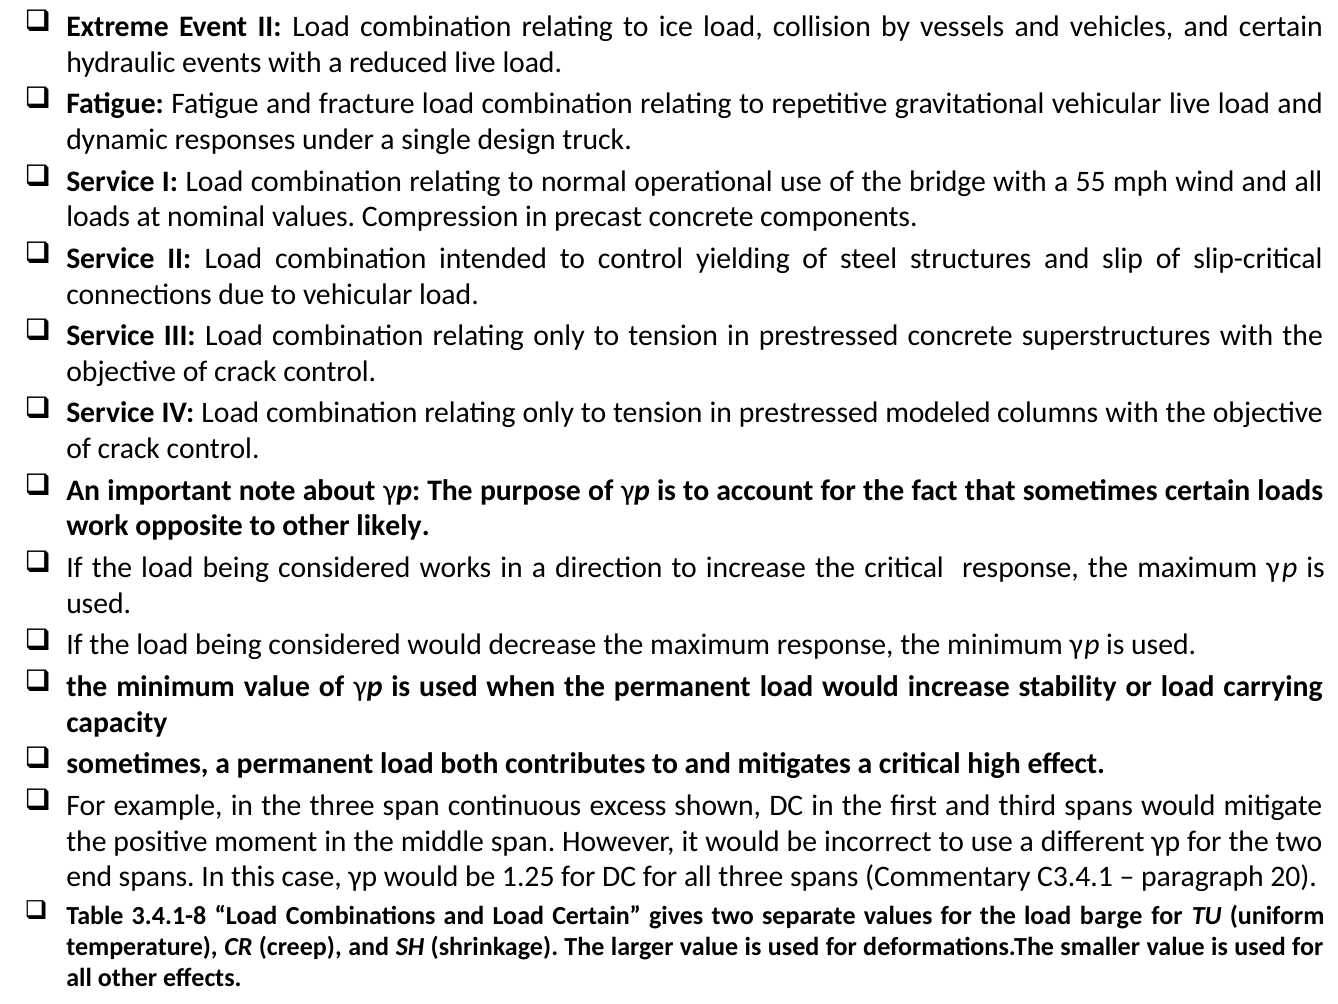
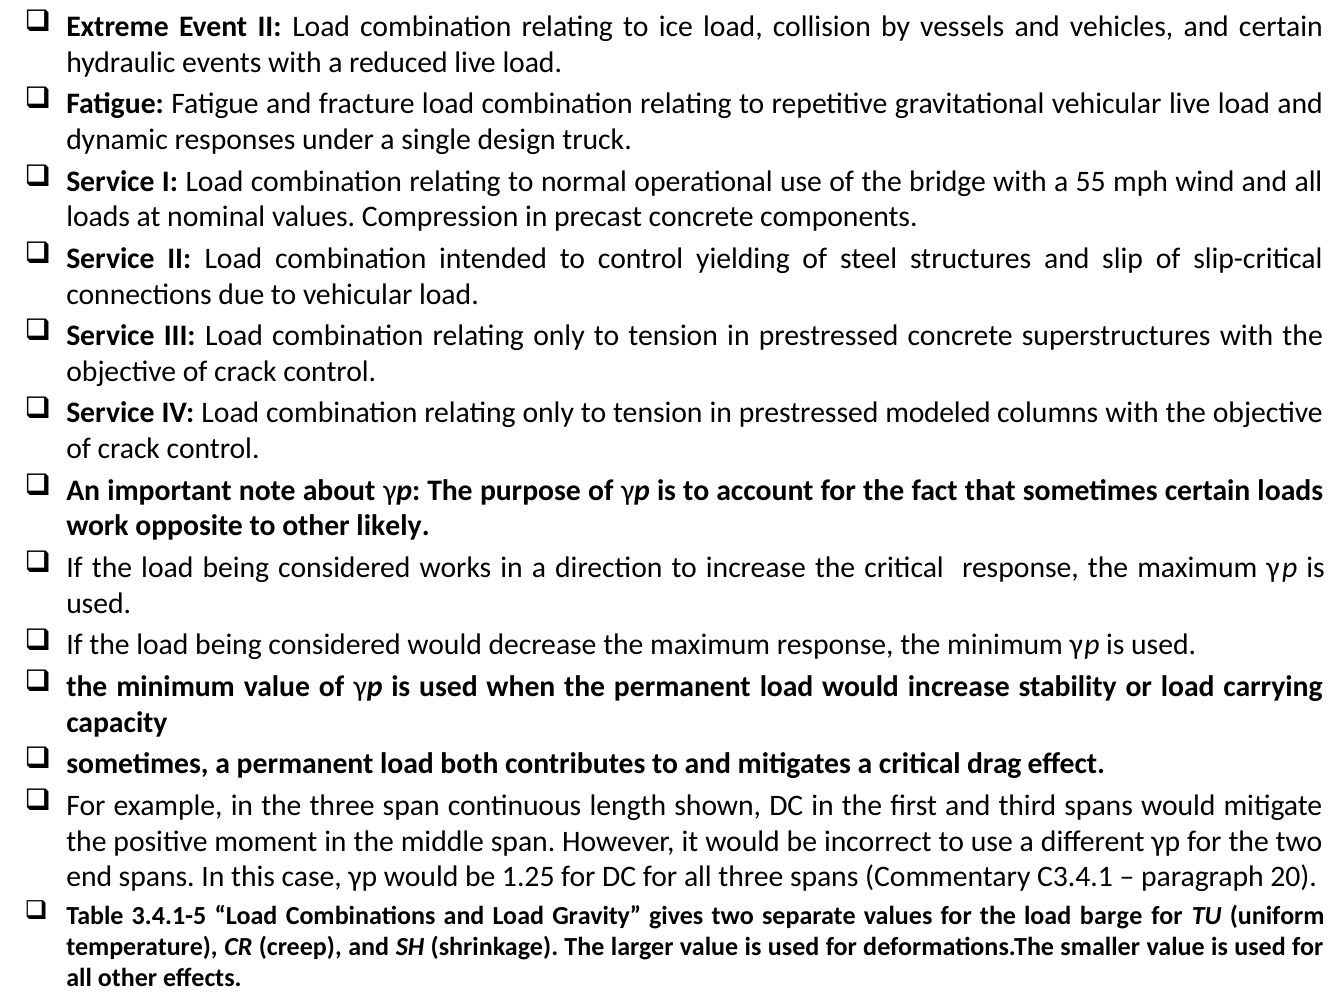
high: high -> drag (994, 764)
excess: excess -> length (628, 805)
3.4.1-8: 3.4.1-8 -> 3.4.1-5 (169, 915)
Load Certain: Certain -> Gravity (597, 915)
